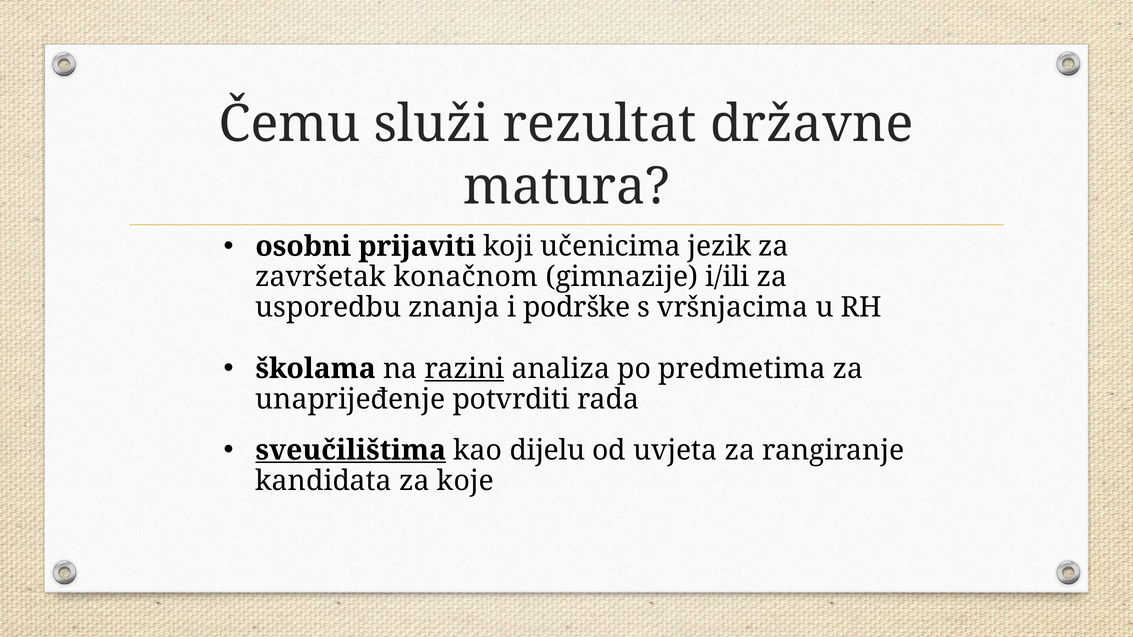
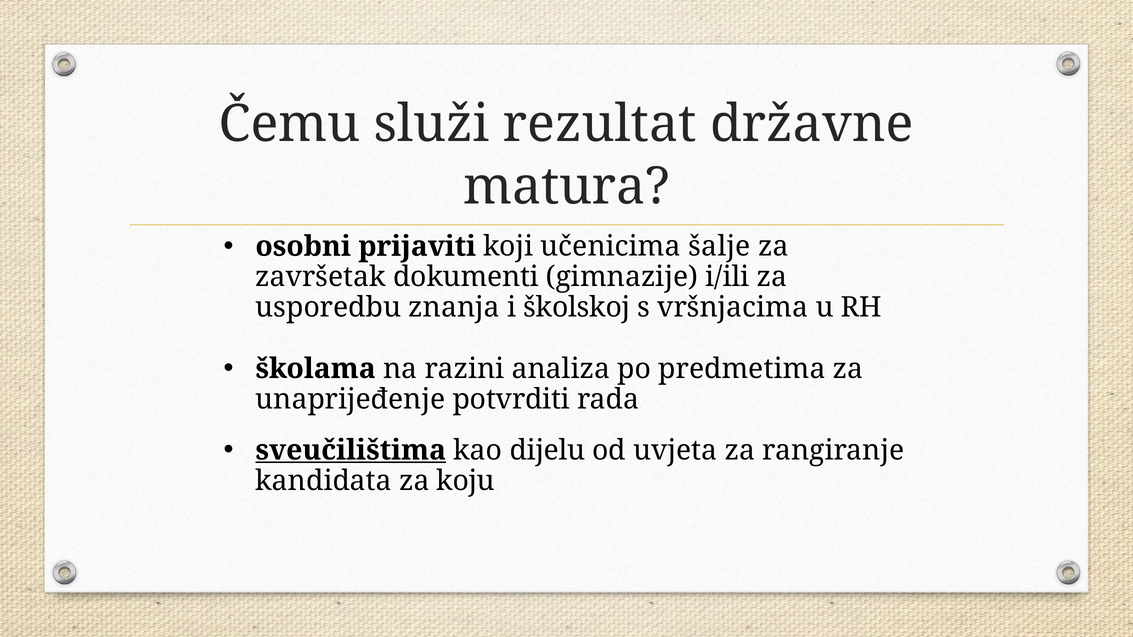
jezik: jezik -> šalje (719, 247)
konačnom: konačnom -> dokumenti (466, 277)
podrške: podrške -> školskoj (577, 308)
razini underline: present -> none (464, 369)
koje: koje -> koju (466, 481)
